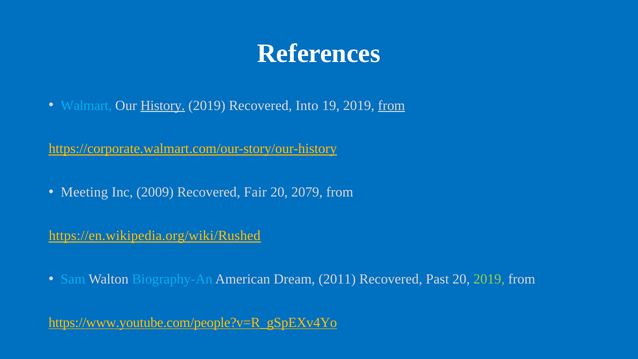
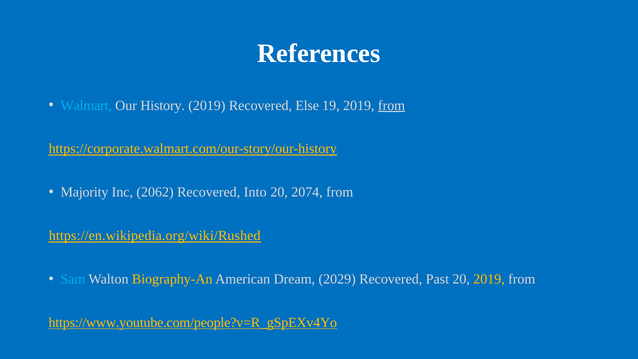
History underline: present -> none (163, 105)
Into: Into -> Else (307, 105)
Meeting: Meeting -> Majority (84, 192)
2009: 2009 -> 2062 (155, 192)
Fair: Fair -> Into (255, 192)
2079: 2079 -> 2074 (307, 192)
Biography-An colour: light blue -> yellow (172, 279)
2011: 2011 -> 2029 (337, 279)
2019 colour: light green -> yellow (489, 279)
